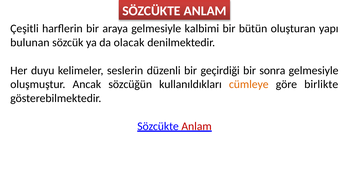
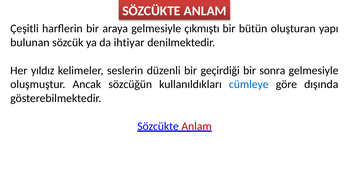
kalbimi: kalbimi -> çıkmıştı (202, 29)
olacak: olacak -> ihtiyar (129, 43)
duyu: duyu -> yıldız (43, 71)
cümleye colour: orange -> blue (249, 84)
birlikte: birlikte -> dışında (321, 84)
